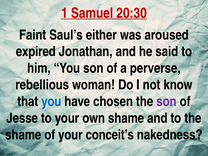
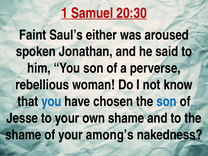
expired: expired -> spoken (36, 52)
son colour: purple -> blue (166, 101)
conceit’s: conceit’s -> among’s (110, 135)
